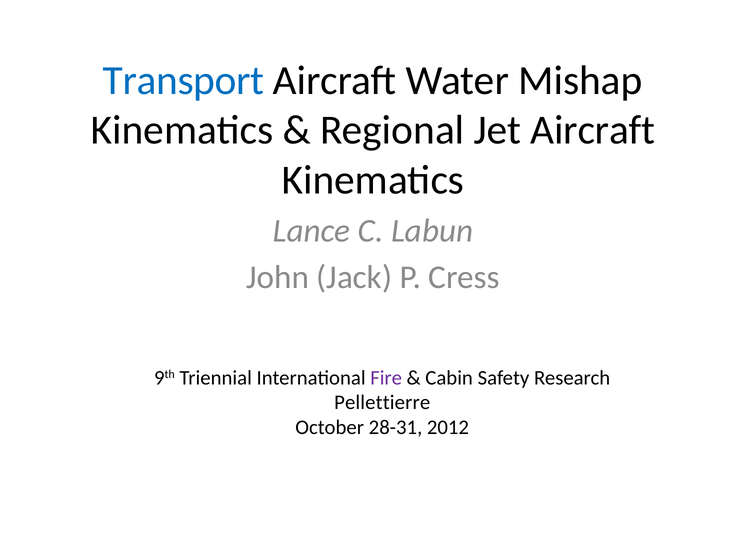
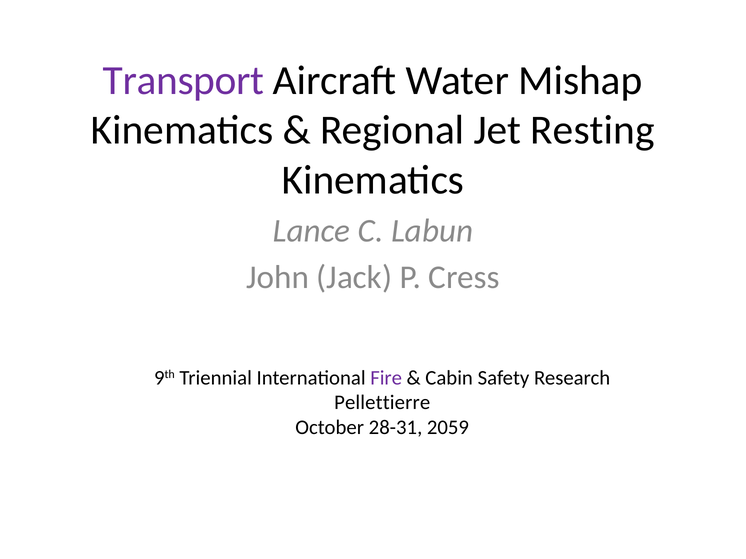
Transport colour: blue -> purple (183, 81)
Jet Aircraft: Aircraft -> Resting (593, 130)
2012: 2012 -> 2059 (448, 428)
